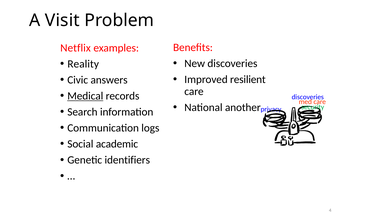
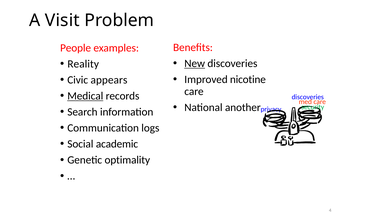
Netflix: Netflix -> People (76, 48)
New underline: none -> present (195, 63)
resilient: resilient -> nicotine (248, 79)
answers: answers -> appears (109, 80)
identifiers: identifiers -> optimality (127, 160)
